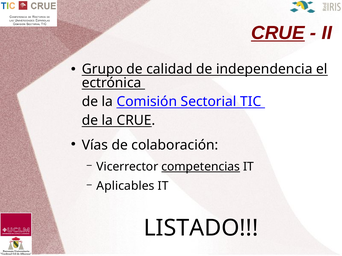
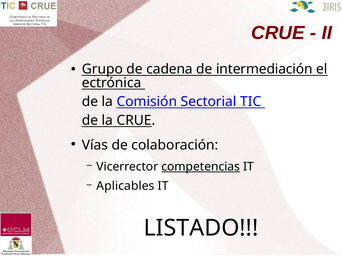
CRUE underline: present -> none (278, 33)
calidad: calidad -> cadena (170, 69)
independencia: independencia -> intermediación (264, 69)
